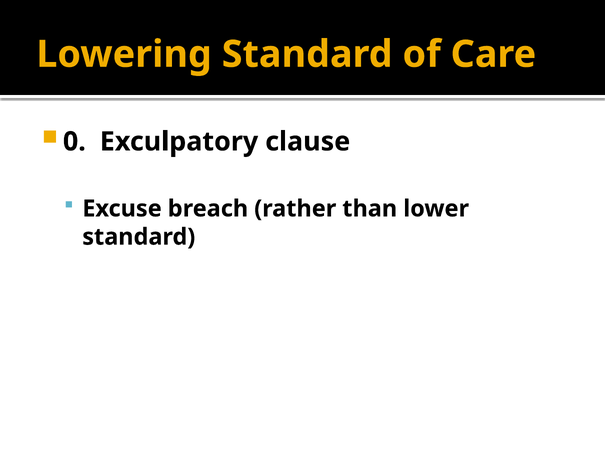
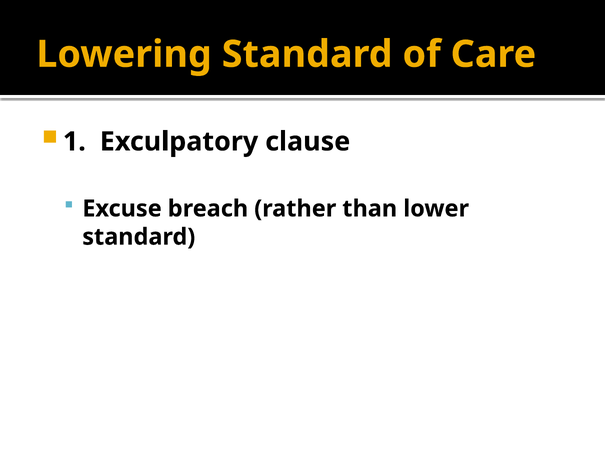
0: 0 -> 1 (74, 142)
